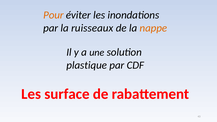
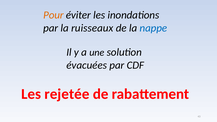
nappe colour: orange -> blue (153, 28)
plastique: plastique -> évacuées (87, 65)
surface: surface -> rejetée (67, 94)
